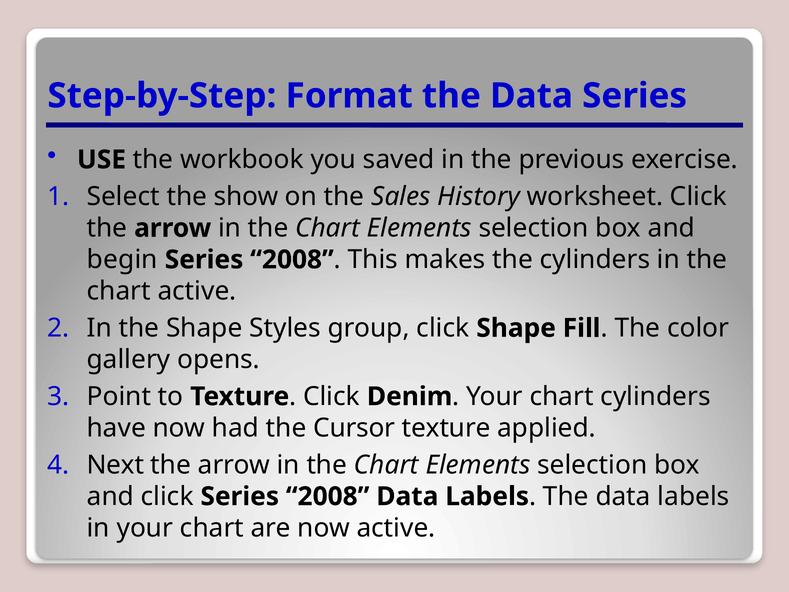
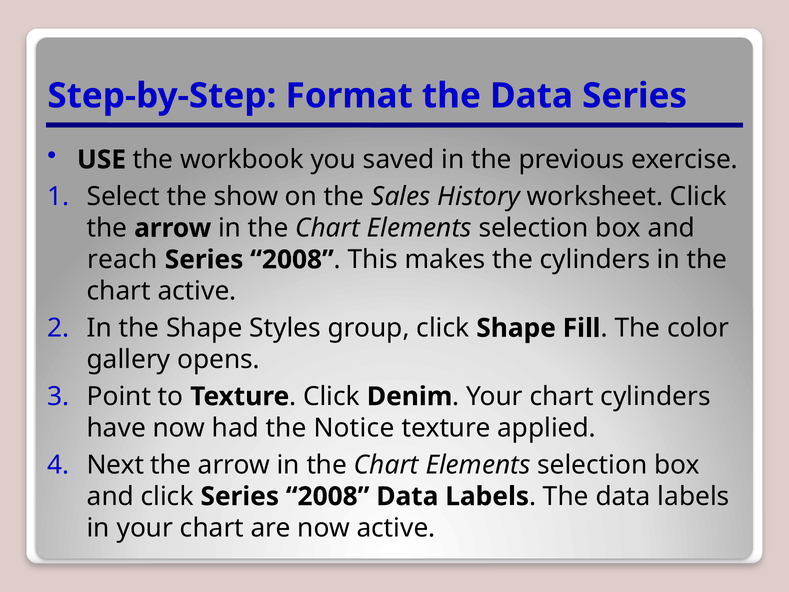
begin: begin -> reach (122, 260)
Cursor: Cursor -> Notice (354, 428)
